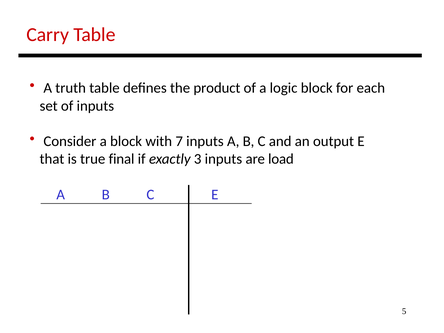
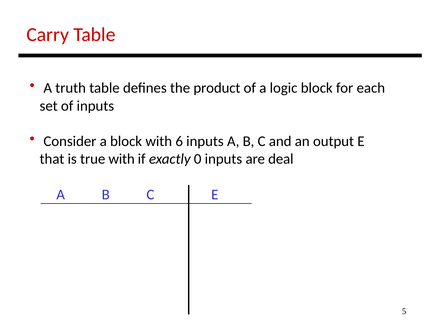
7: 7 -> 6 (179, 141)
true final: final -> with (122, 159)
3: 3 -> 0 (198, 159)
load: load -> deal (281, 159)
